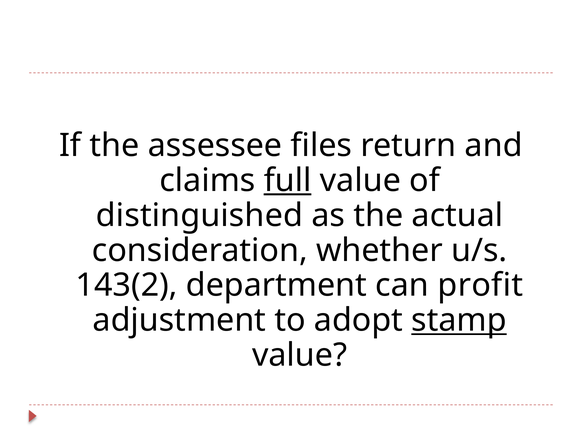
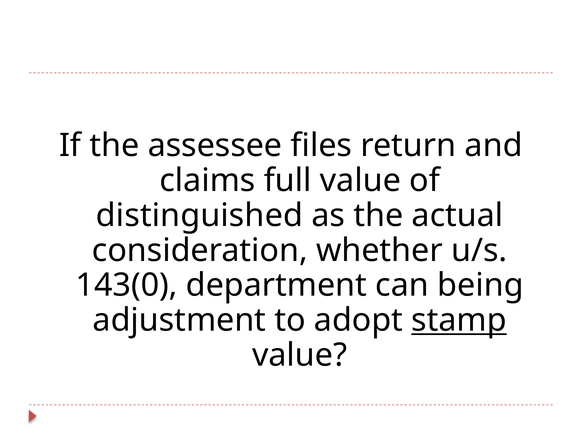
full underline: present -> none (288, 180)
143(2: 143(2 -> 143(0 (127, 285)
profit: profit -> being (480, 285)
